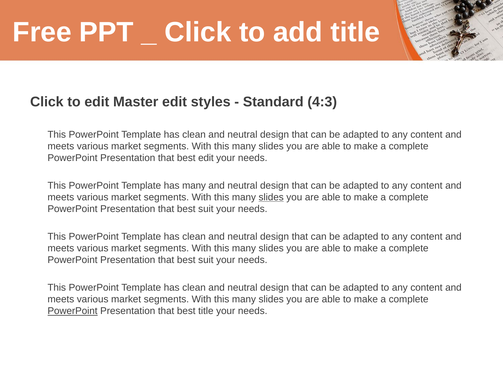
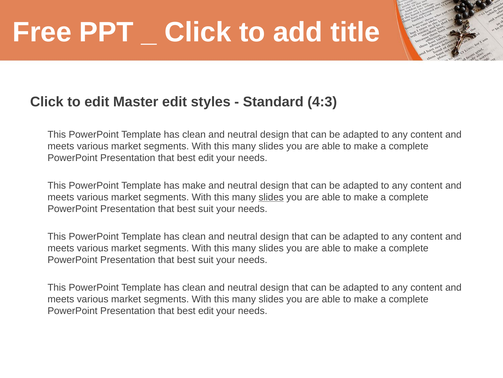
has many: many -> make (194, 185)
PowerPoint underline: present -> none (73, 310)
title: title -> edit (206, 310)
